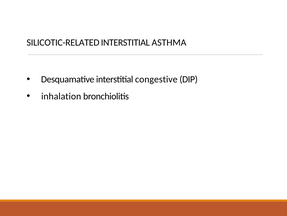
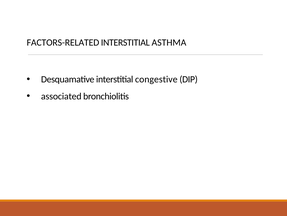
SILICOTIC-RELATED: SILICOTIC-RELATED -> FACTORS-RELATED (63, 42)
inhalation: inhalation -> associated (61, 96)
